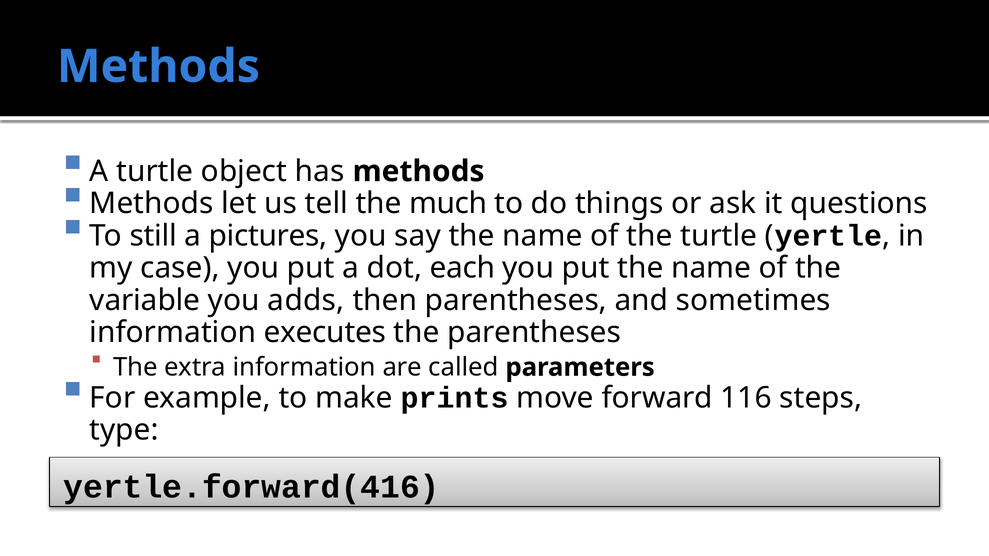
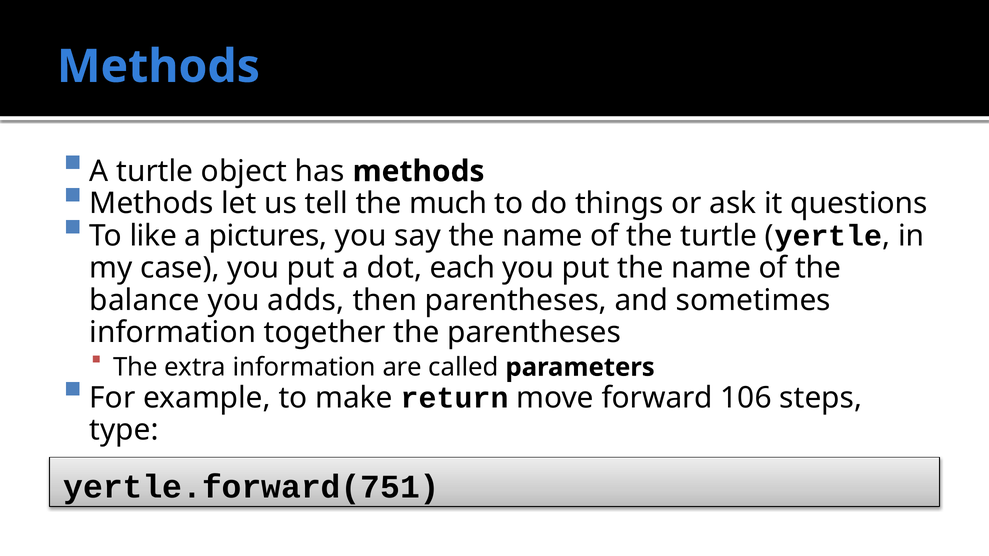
still: still -> like (153, 236)
variable: variable -> balance (145, 301)
executes: executes -> together (325, 333)
prints: prints -> return (455, 398)
116: 116 -> 106 (746, 398)
yertle.forward(416: yertle.forward(416 -> yertle.forward(751 (252, 487)
